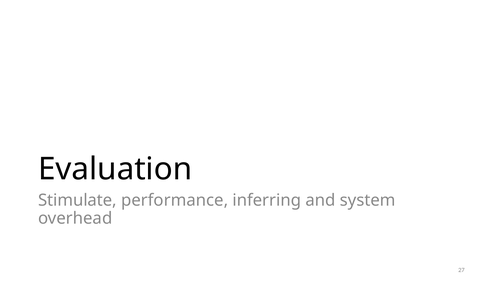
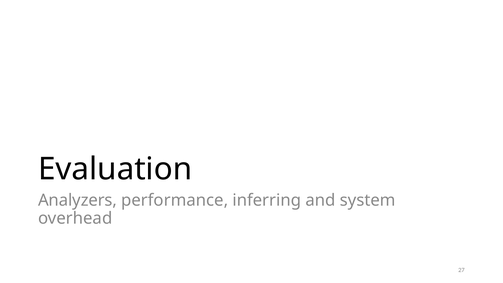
Stimulate: Stimulate -> Analyzers (77, 200)
